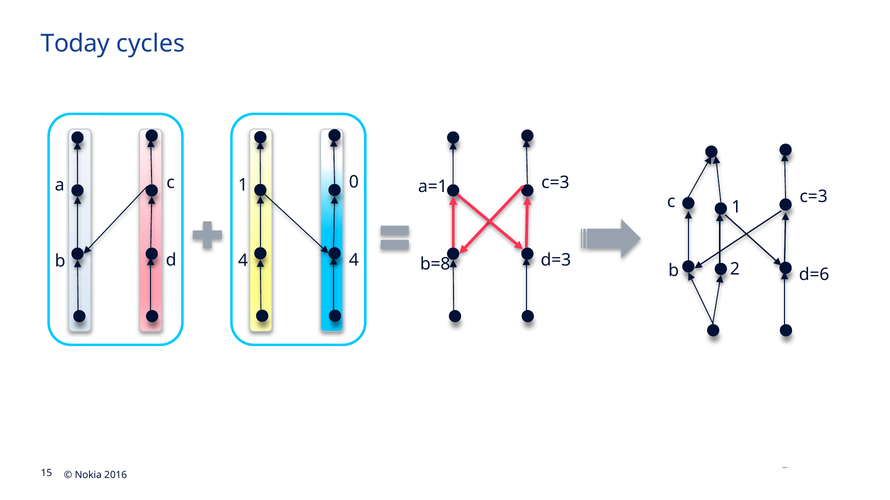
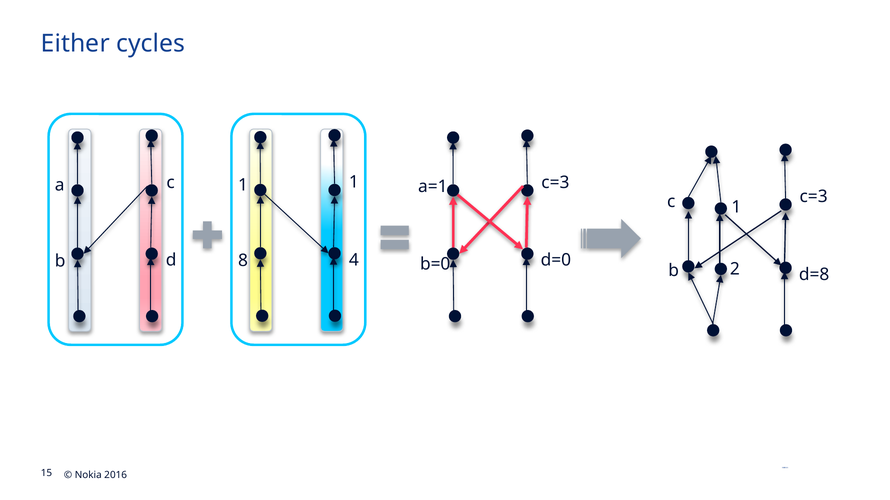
Today: Today -> Either (75, 44)
1 0: 0 -> 1 (354, 182)
b=8: b=8 -> b=0 (435, 265)
d 4: 4 -> 8 (243, 261)
d=3: d=3 -> d=0 (556, 261)
d=6: d=6 -> d=8 (814, 275)
